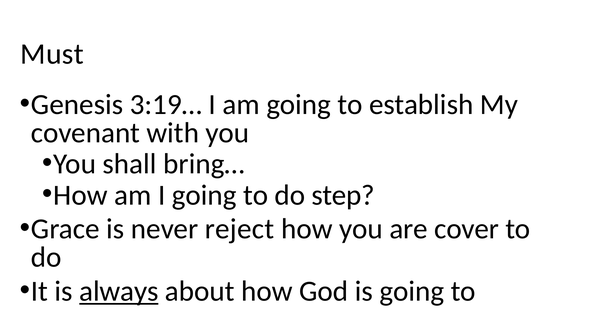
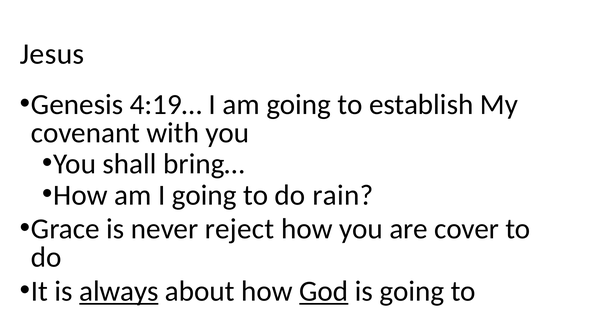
Must: Must -> Jesus (52, 54)
3:19…: 3:19… -> 4:19… (166, 105)
step: step -> rain (343, 195)
God underline: none -> present (324, 291)
